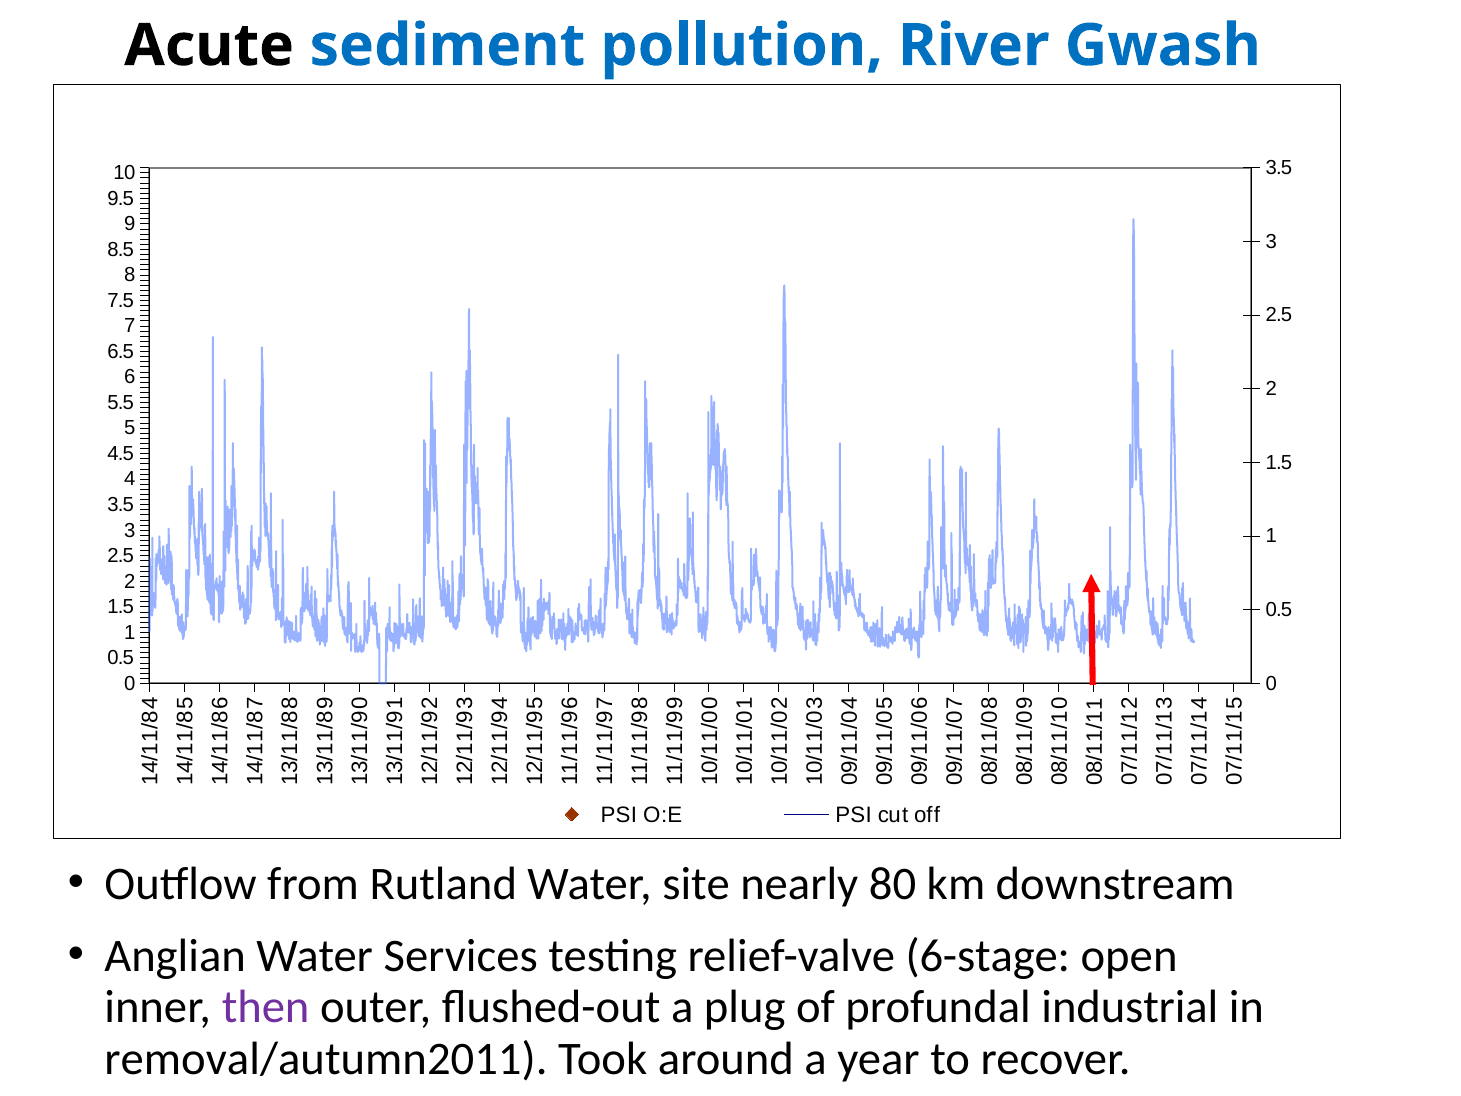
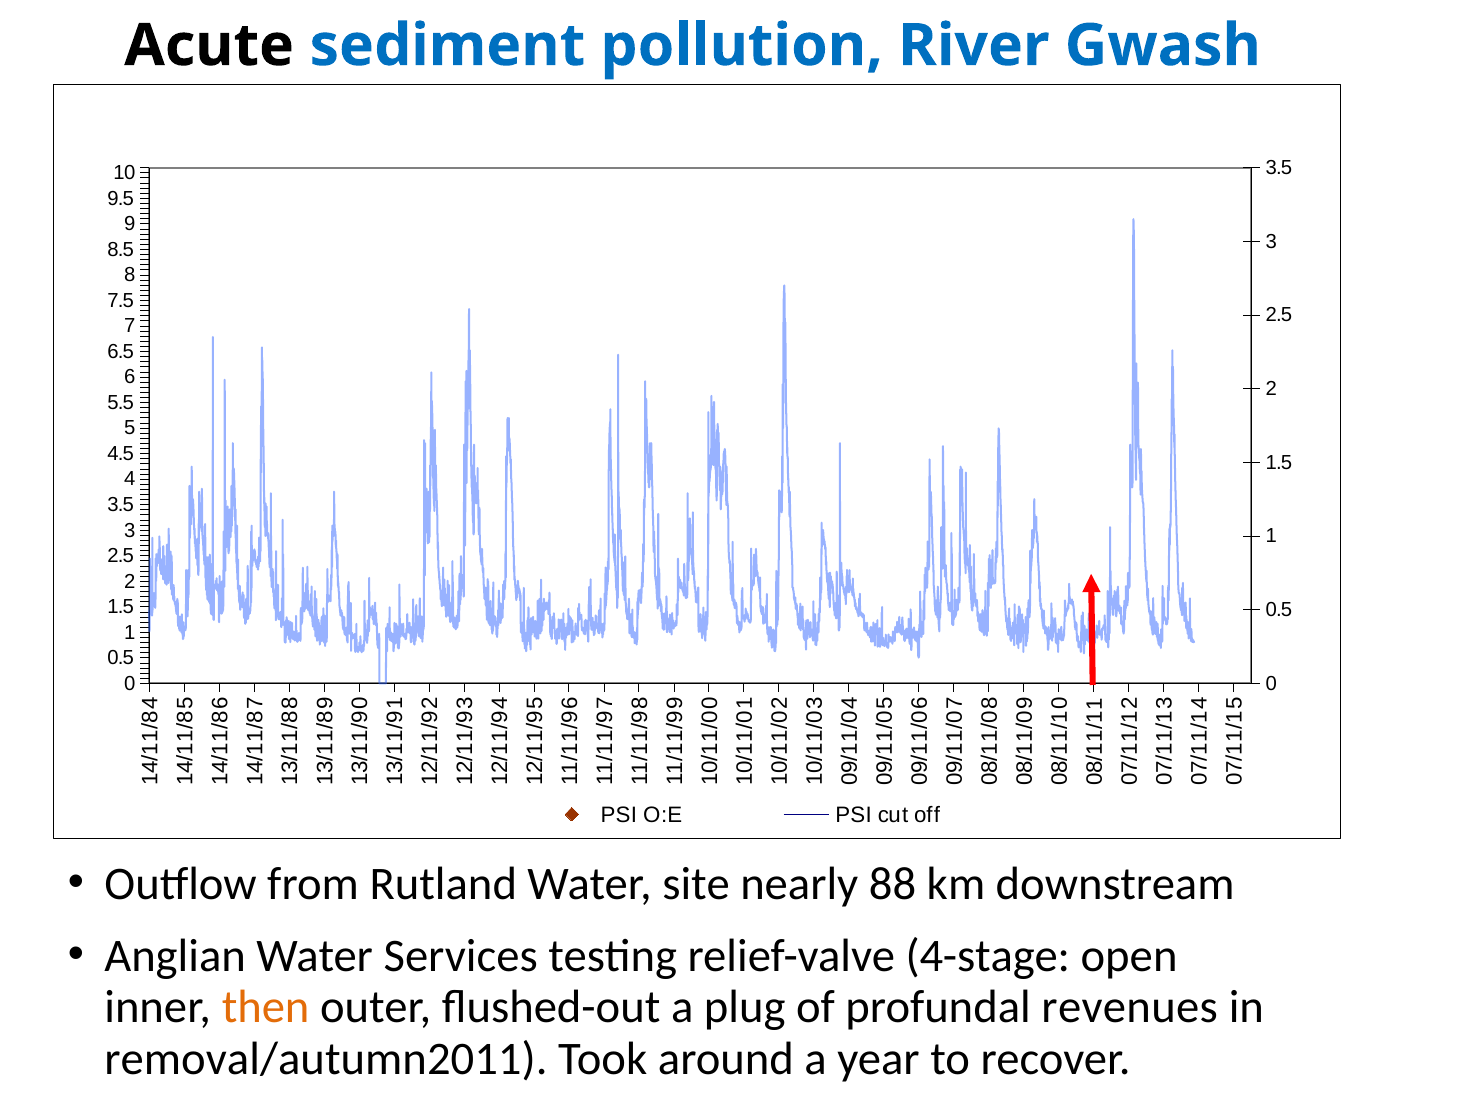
80: 80 -> 88 (892, 884)
6-stage: 6-stage -> 4-stage (988, 956)
then colour: purple -> orange (266, 1007)
industrial: industrial -> revenues (1130, 1007)
